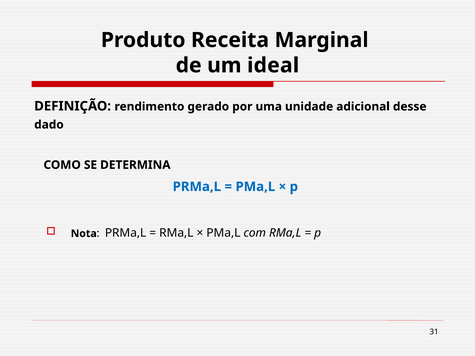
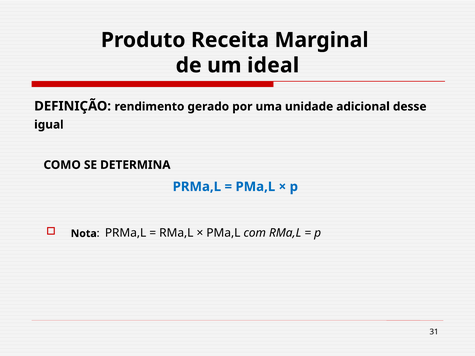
dado: dado -> igual (49, 125)
